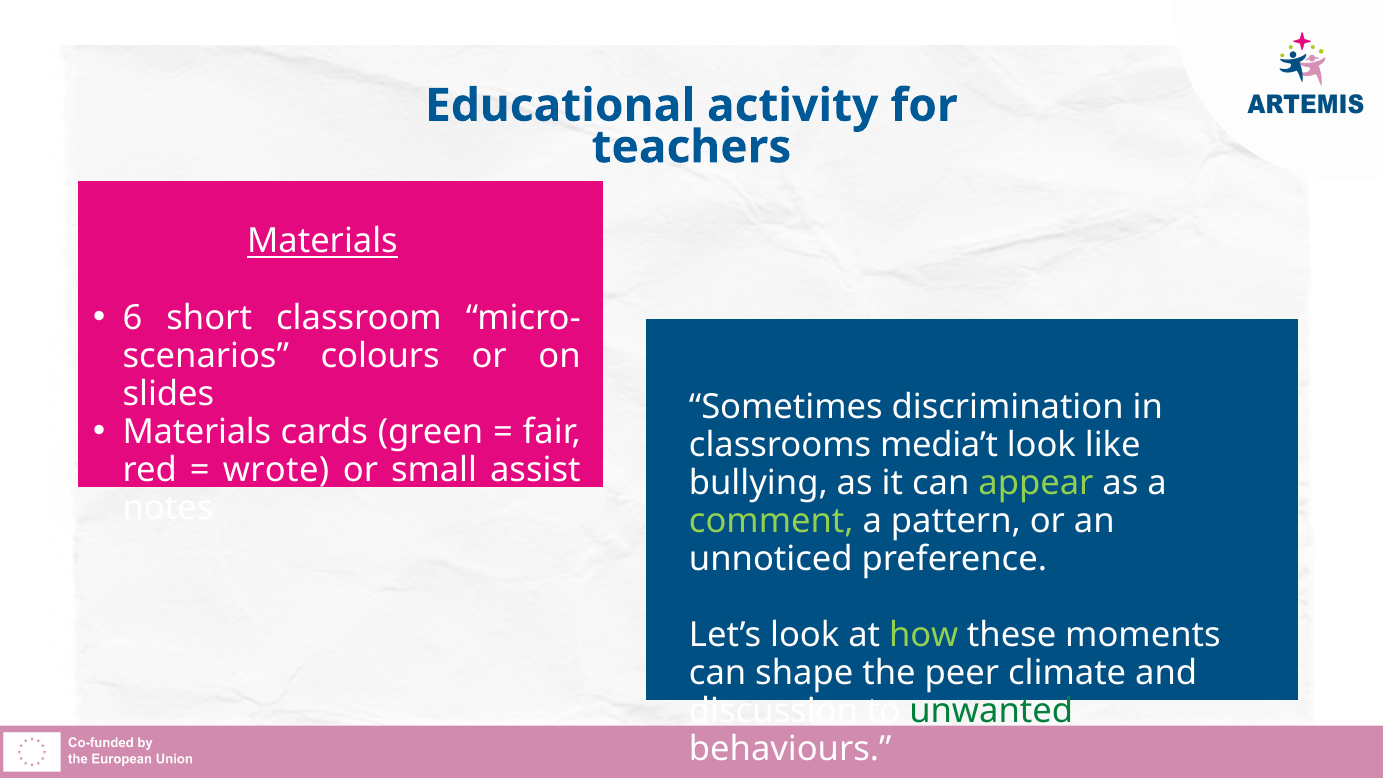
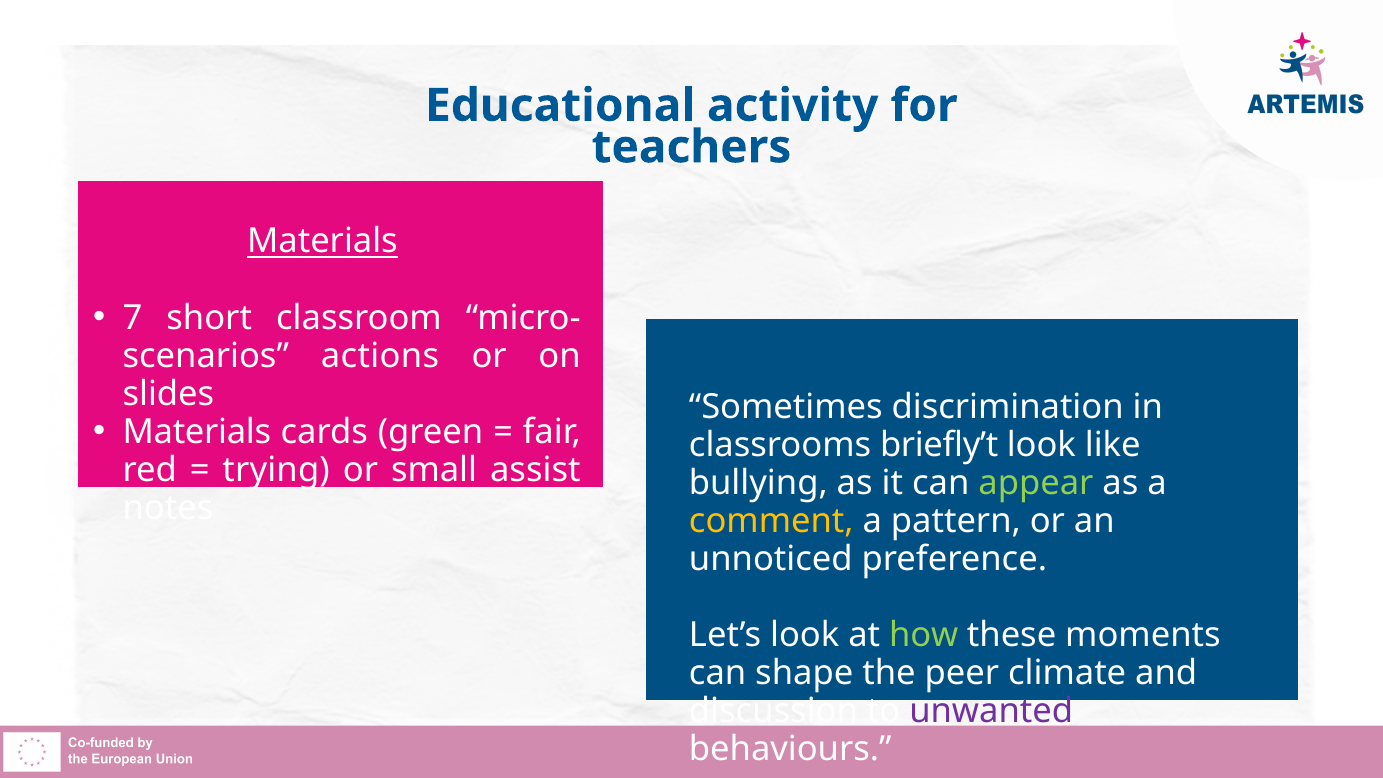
6: 6 -> 7 (132, 318)
colours: colours -> actions (380, 356)
media’t: media’t -> briefly’t (939, 445)
wrote: wrote -> trying (276, 470)
comment colour: light green -> yellow (771, 521)
unwanted colour: green -> purple (991, 711)
